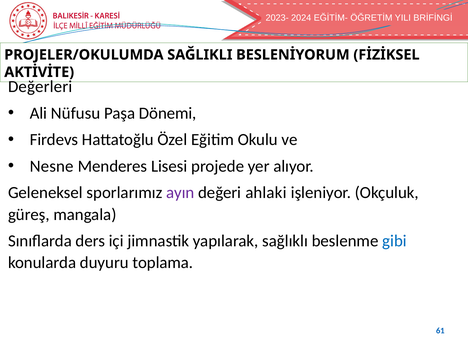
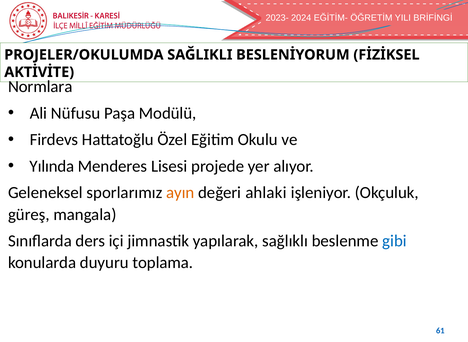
Değerleri: Değerleri -> Normlara (40, 87)
Dönemi: Dönemi -> Modülü (168, 113)
Nesne: Nesne -> Yılında (52, 166)
ayın colour: purple -> orange (180, 193)
